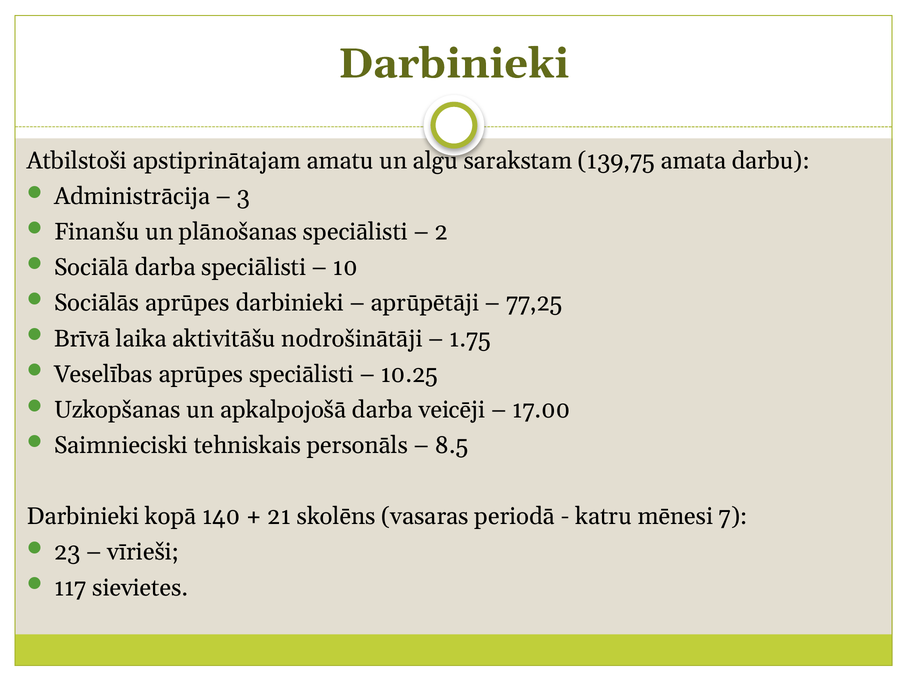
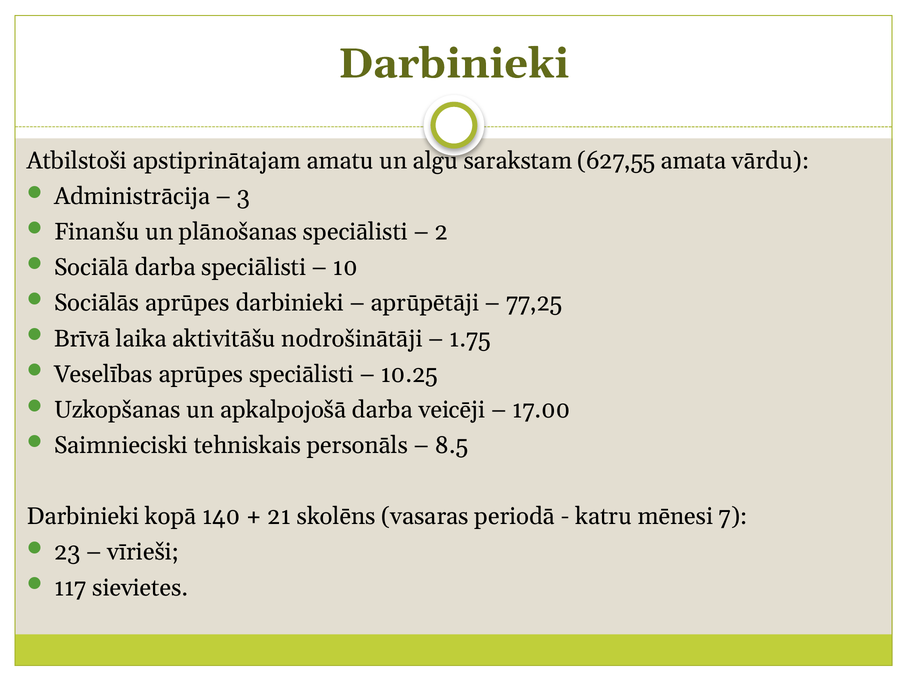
139,75: 139,75 -> 627,55 (617, 161)
darbu: darbu -> vārdu (771, 161)
